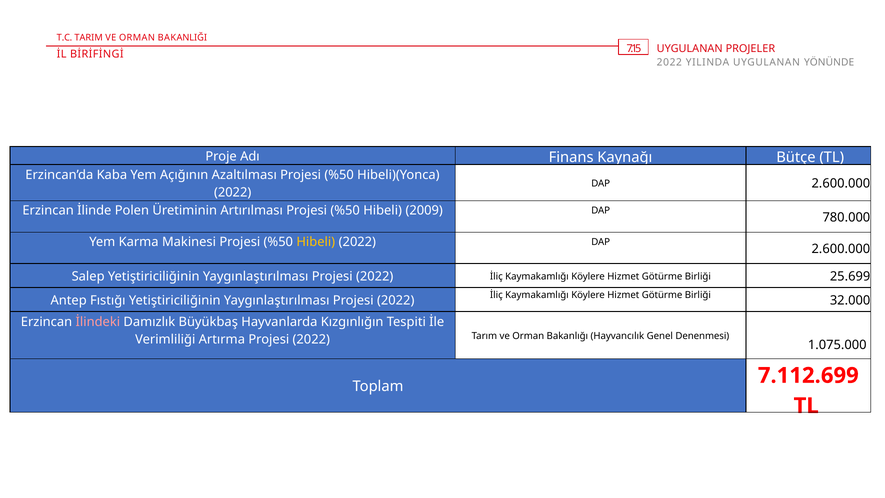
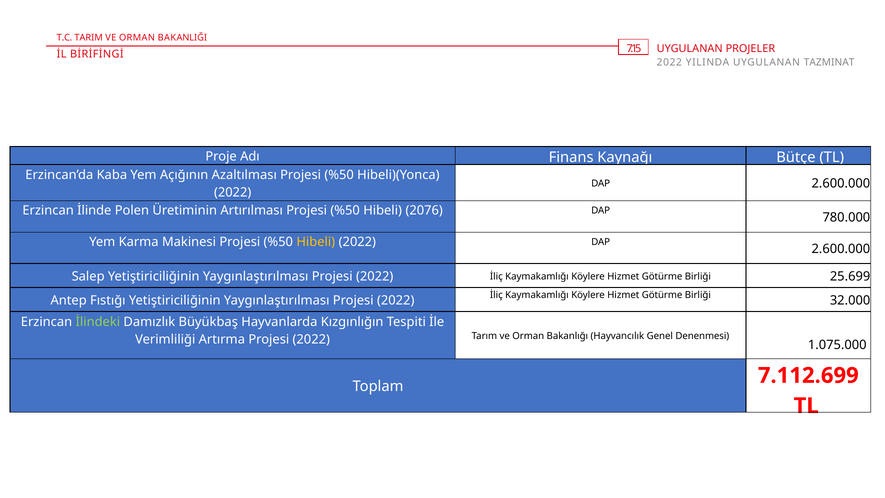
YÖNÜNDE: YÖNÜNDE -> TAZMINAT (829, 62)
2009: 2009 -> 2076 (424, 211)
İlindeki colour: pink -> light green (98, 322)
